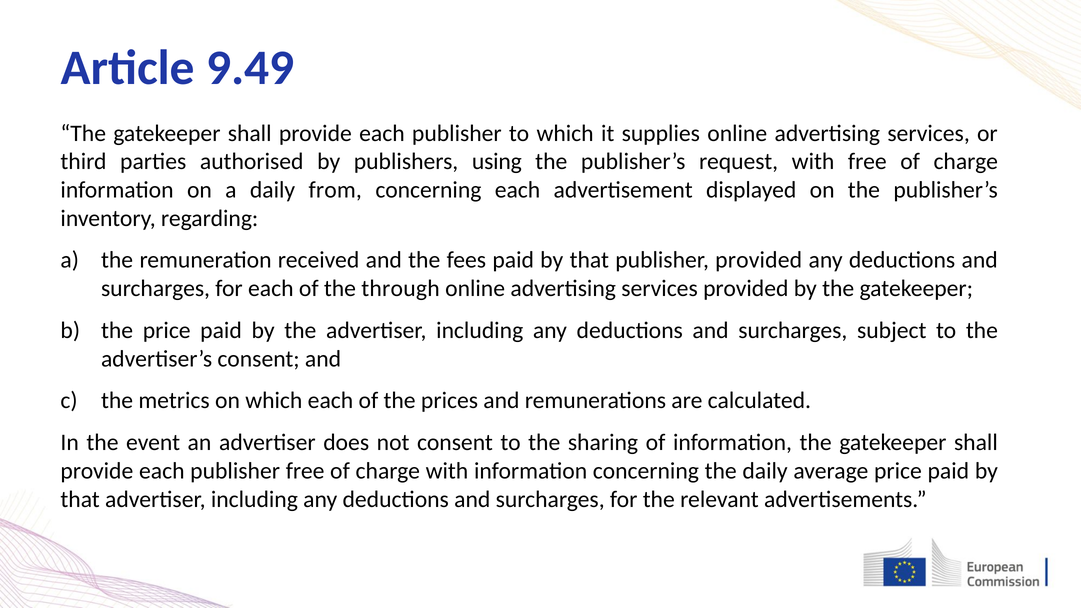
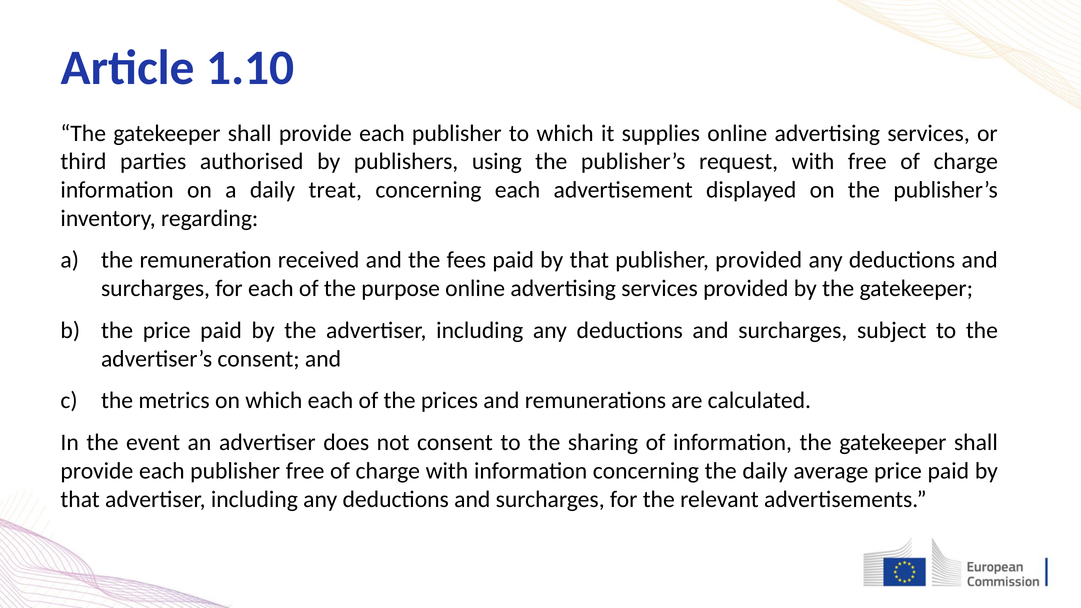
9.49: 9.49 -> 1.10 (250, 68)
from: from -> treat (335, 190)
through: through -> purpose (401, 289)
